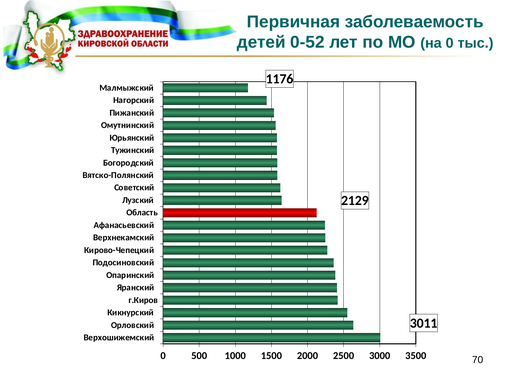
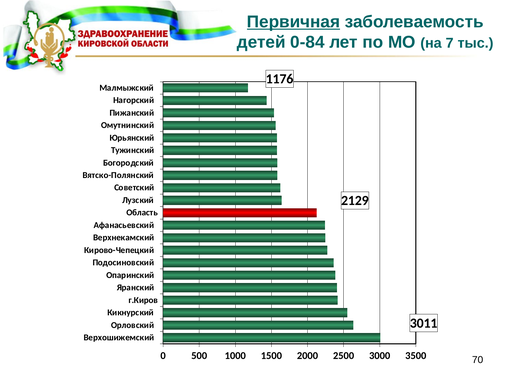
Первичная underline: none -> present (293, 22)
0-52: 0-52 -> 0-84 (307, 42)
на 0: 0 -> 7 (450, 43)
